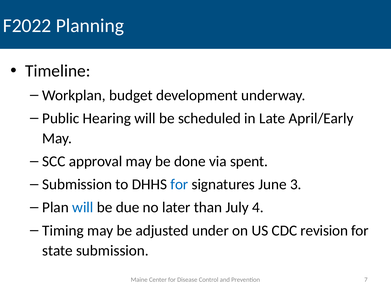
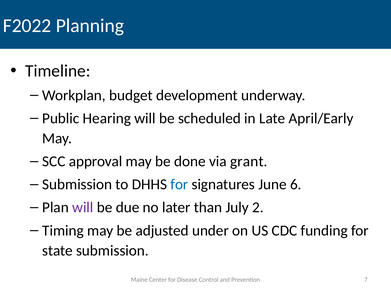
spent: spent -> grant (249, 161)
3: 3 -> 6 (296, 185)
will colour: blue -> purple (83, 208)
4: 4 -> 2 (258, 208)
revision: revision -> funding (324, 231)
